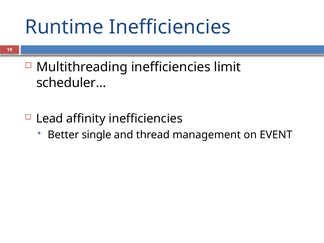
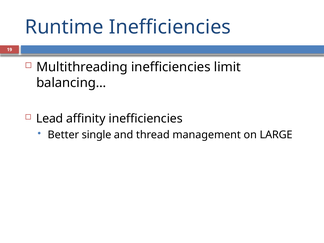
scheduler…: scheduler… -> balancing… (71, 83)
EVENT: EVENT -> LARGE (276, 135)
